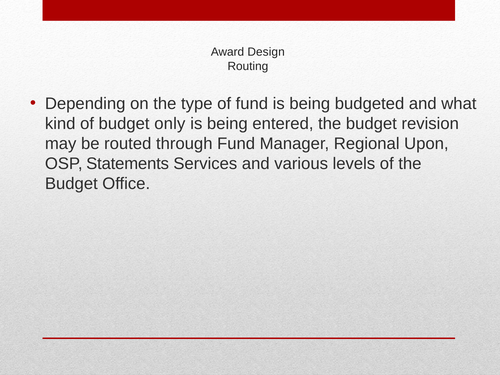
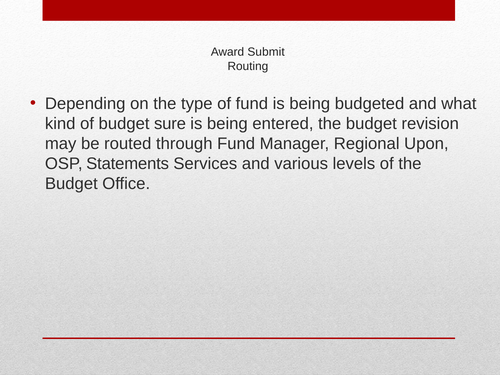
Design: Design -> Submit (266, 52)
only: only -> sure (170, 124)
